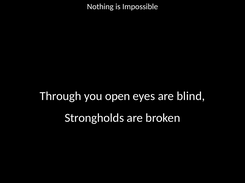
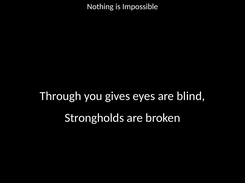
open: open -> gives (118, 96)
